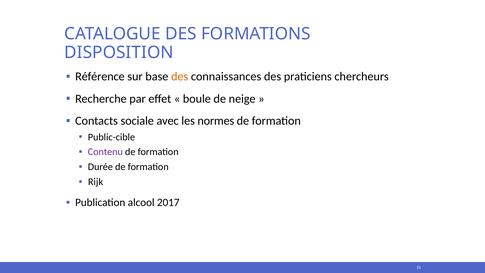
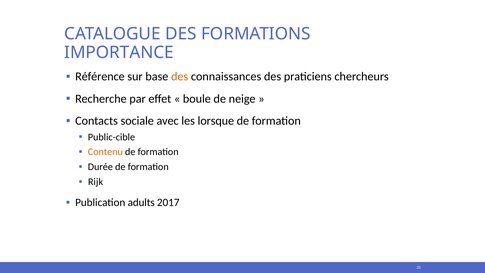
DISPOSITION: DISPOSITION -> IMPORTANCE (119, 52)
normes: normes -> lorsque (216, 121)
Contenu colour: purple -> orange (105, 152)
alcool: alcool -> adults (141, 202)
